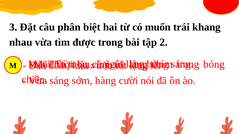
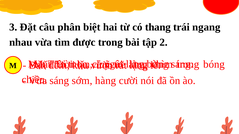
muốn: muốn -> thang (158, 27)
khang: khang -> ngang (206, 27)
